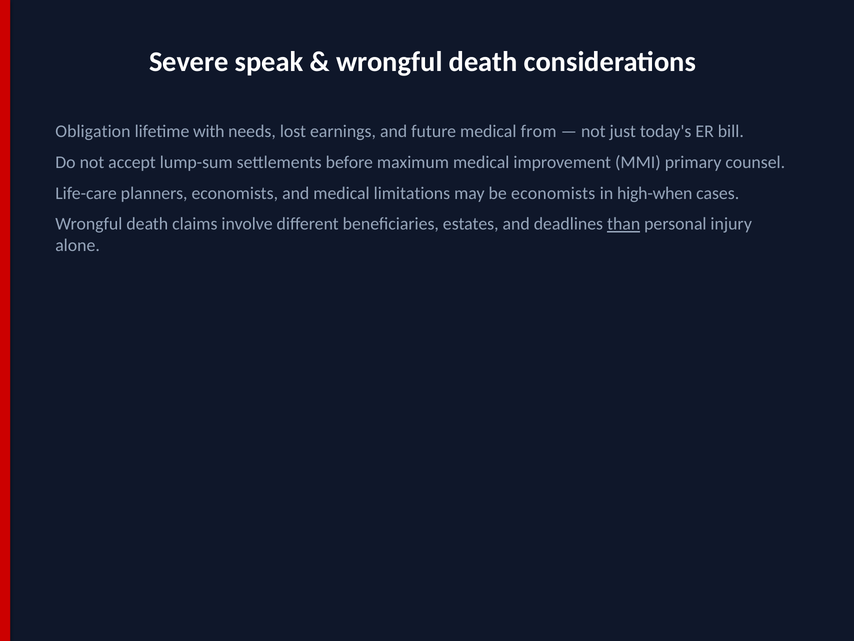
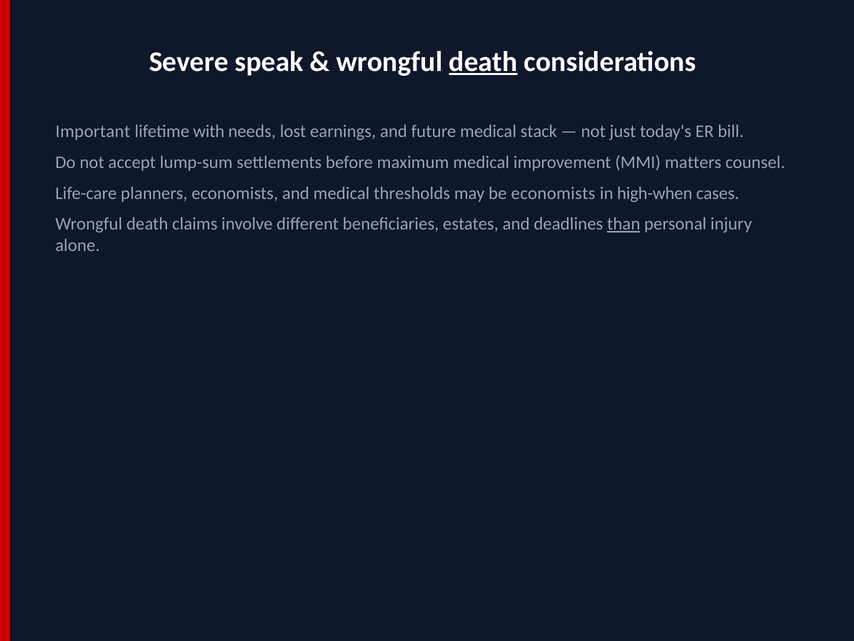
death underline: none -> present (483, 62)
Obligation: Obligation -> Important (93, 131)
from: from -> stack (539, 131)
primary: primary -> matters (693, 162)
limitations: limitations -> thresholds (412, 193)
